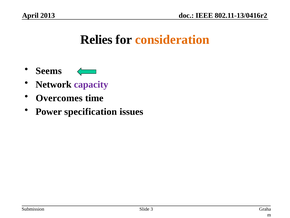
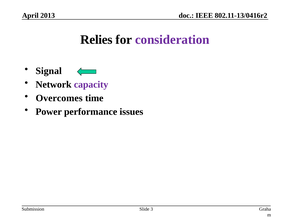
consideration colour: orange -> purple (172, 40)
Seems: Seems -> Signal (49, 71)
specification: specification -> performance (91, 111)
